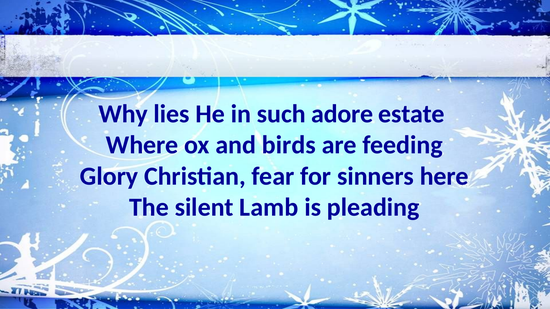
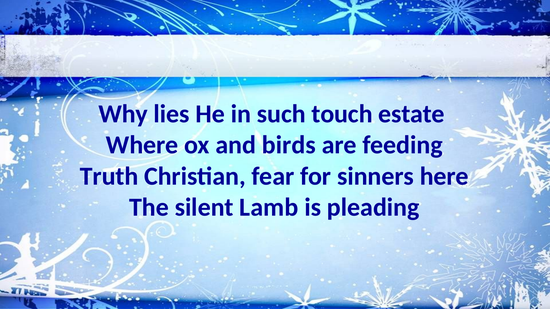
adore: adore -> touch (342, 114)
Glory: Glory -> Truth (109, 176)
